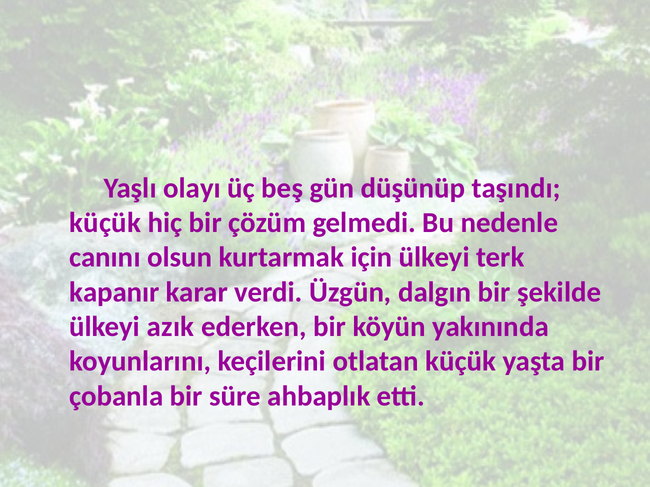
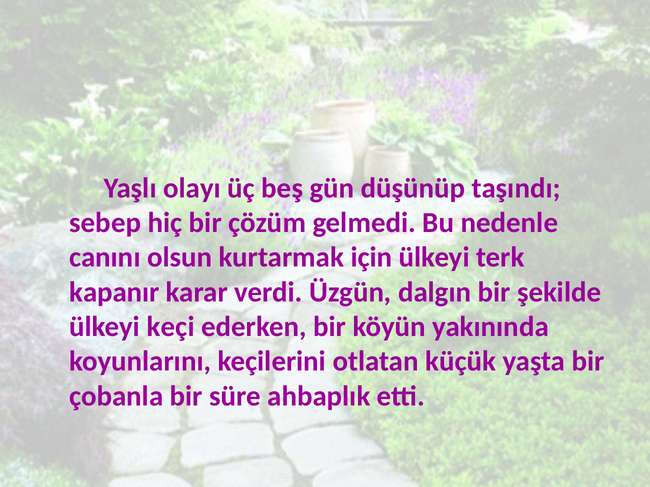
küçük: küçük -> sebep (105, 223)
azık: azık -> keçi (171, 327)
